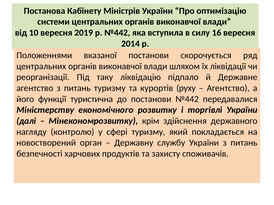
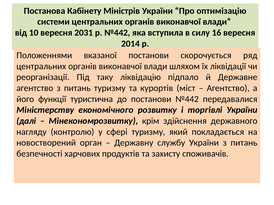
2019: 2019 -> 2031 (84, 33)
руху: руху -> міст (186, 88)
